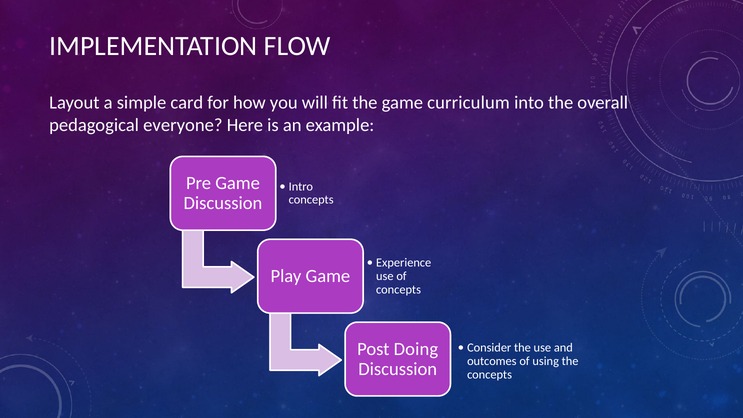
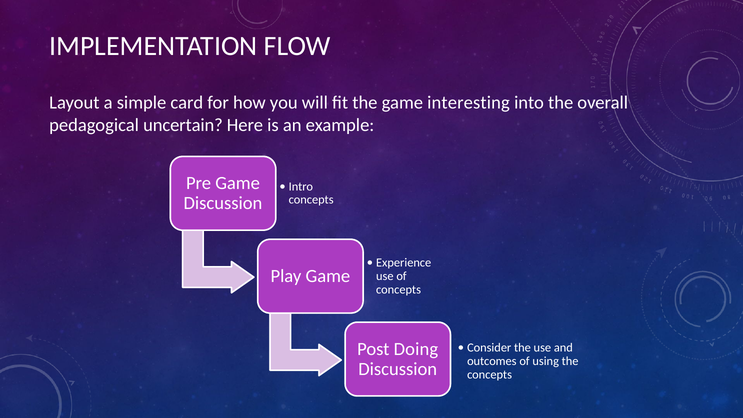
curriculum: curriculum -> interesting (468, 103)
everyone: everyone -> uncertain (183, 125)
